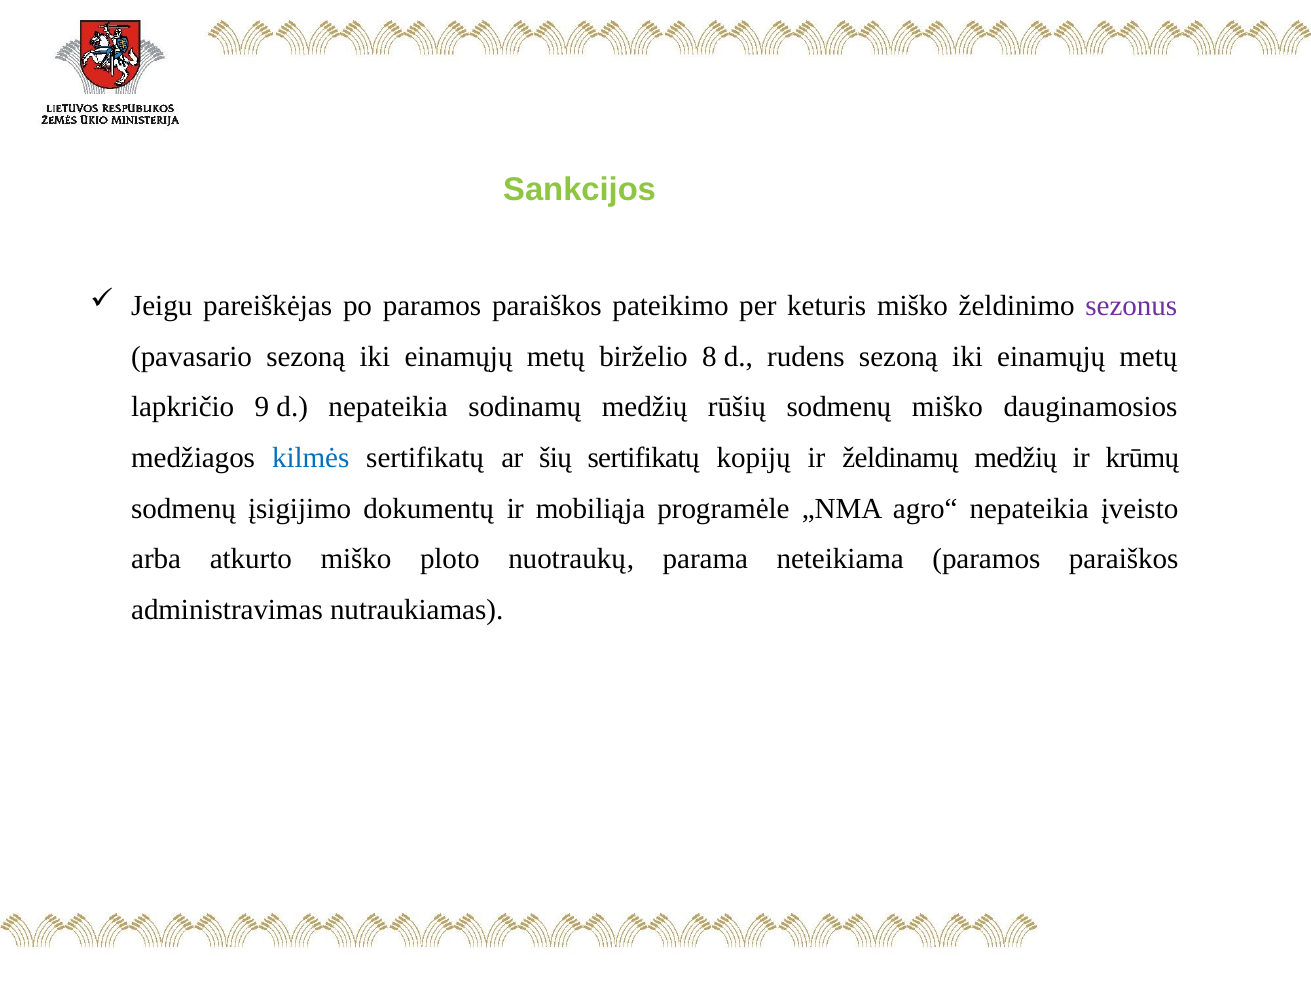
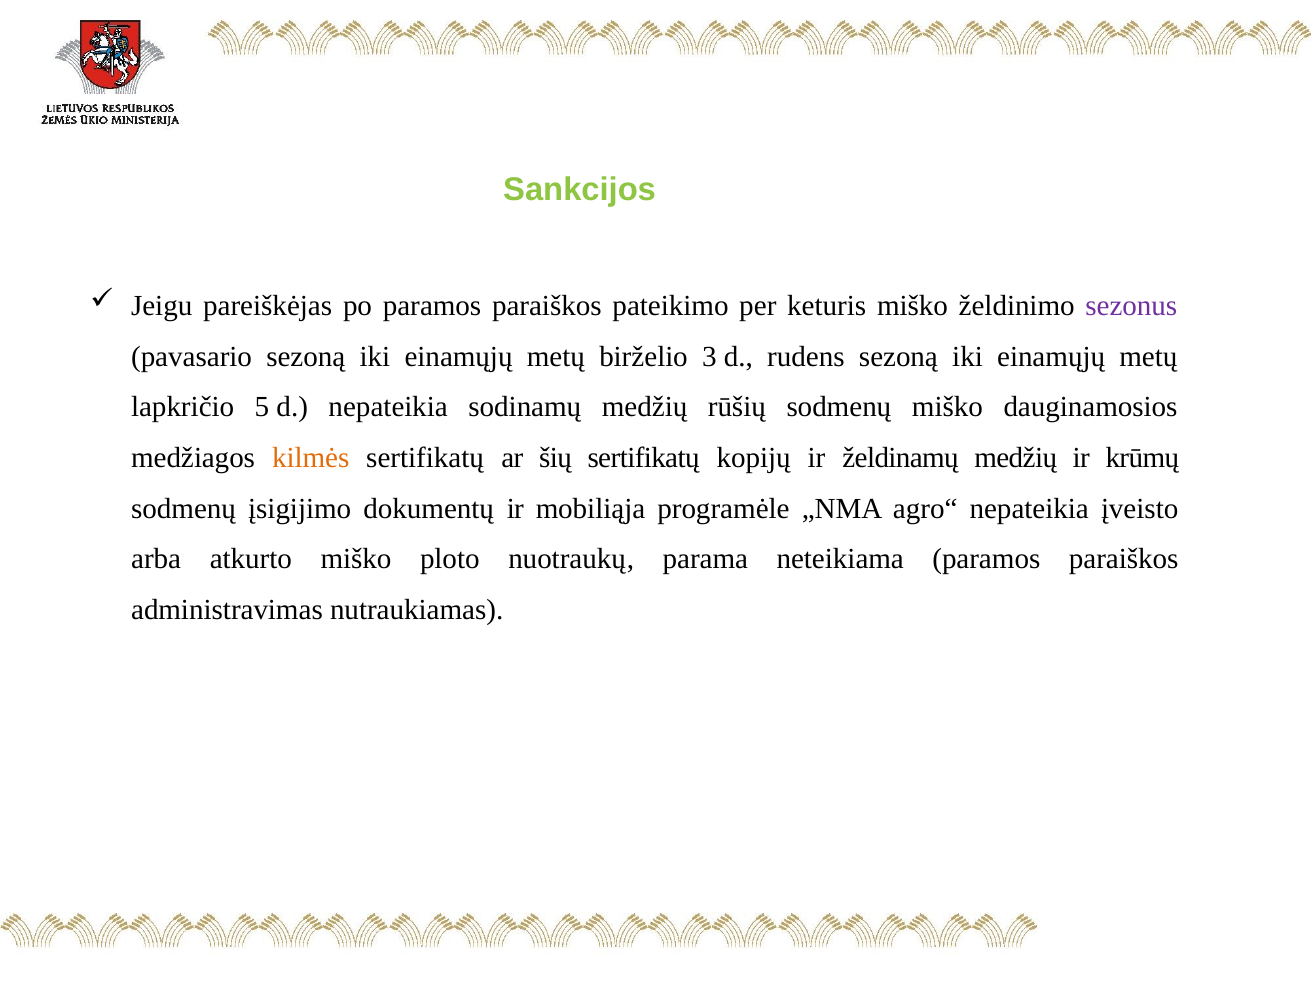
8: 8 -> 3 (709, 357)
9: 9 -> 5 (262, 407)
kilmės colour: blue -> orange (311, 458)
